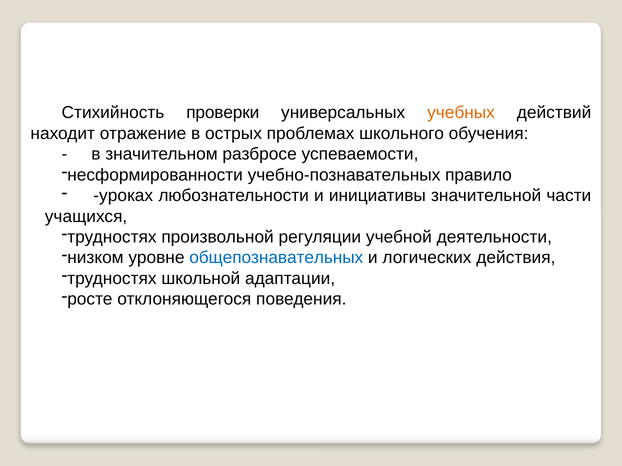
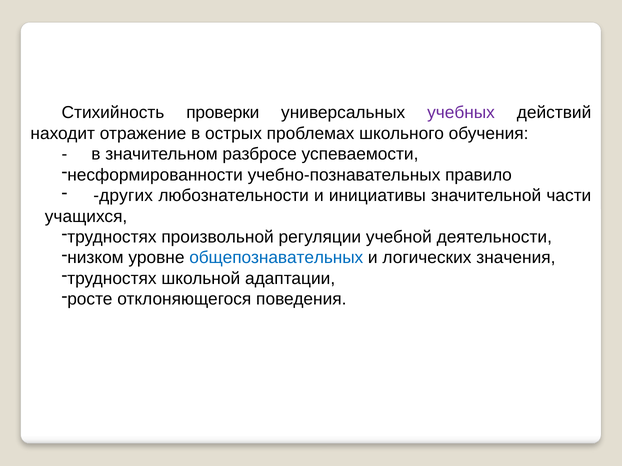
учебных colour: orange -> purple (461, 113)
уроках: уроках -> других (123, 196)
действия: действия -> значения (516, 258)
